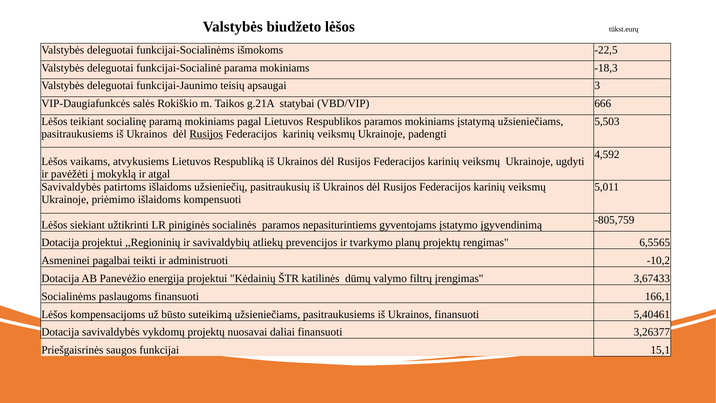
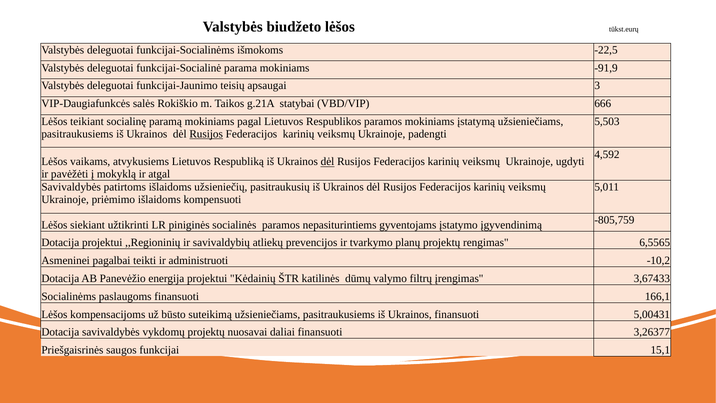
-18,3: -18,3 -> -91,9 (606, 68)
dėl underline: none -> present (328, 162)
5,40461: 5,40461 -> 5,00431 (652, 314)
